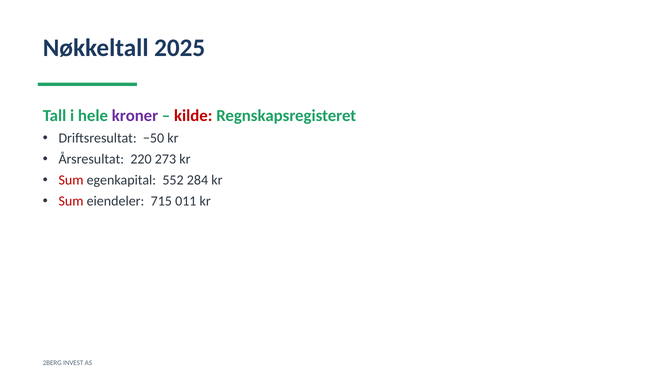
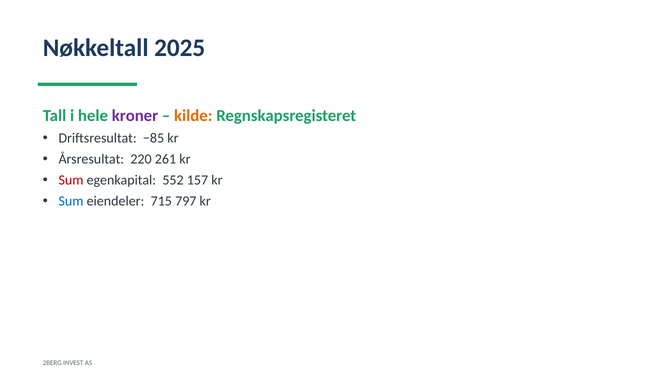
kilde colour: red -> orange (193, 116)
−50: −50 -> −85 (154, 138)
273: 273 -> 261 (165, 159)
284: 284 -> 157 (198, 180)
Sum colour: red -> blue (71, 201)
011: 011 -> 797 (186, 201)
